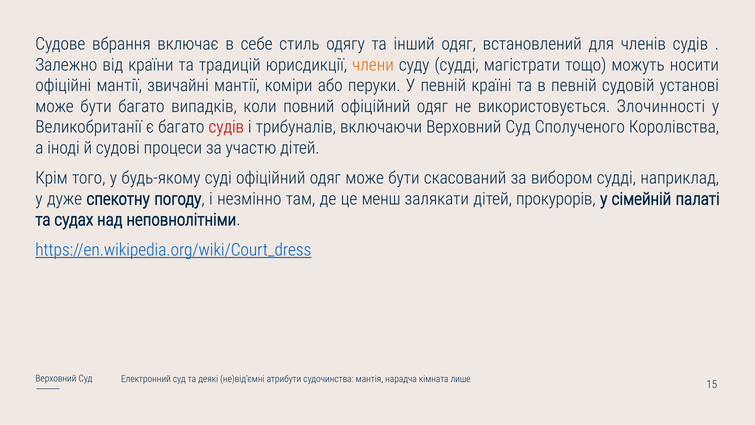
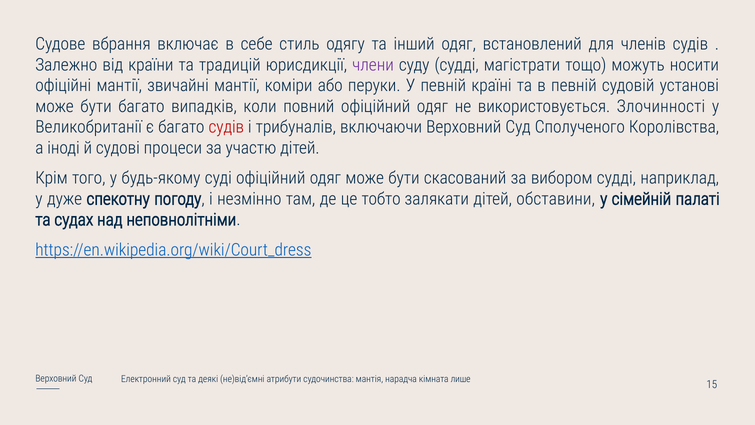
члени colour: orange -> purple (373, 65)
менш: менш -> тобто (381, 199)
прокурорів: прокурорів -> обставини (556, 199)
